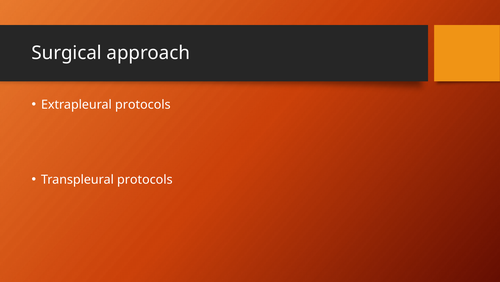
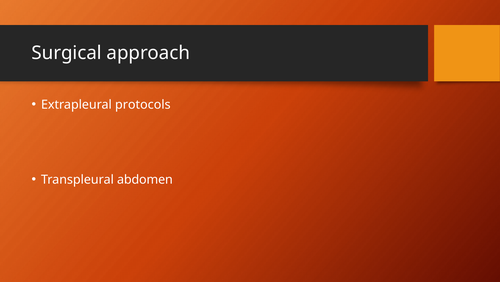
Transpleural protocols: protocols -> abdomen (145, 179)
